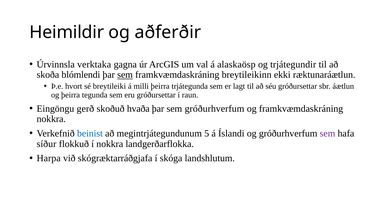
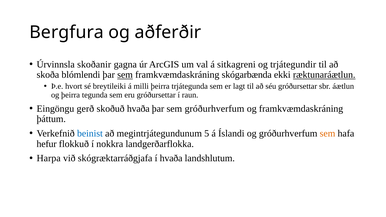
Heimildir: Heimildir -> Bergfura (67, 32)
verktaka: verktaka -> skoðanir (94, 64)
alaskaösp: alaskaösp -> sitkagreni (236, 64)
breytileikinn: breytileikinn -> skógarbænda (247, 75)
ræktunaráætlun underline: none -> present (324, 75)
nokkra: nokkra -> þáttum (51, 119)
sem colour: purple -> orange (328, 134)
síður: síður -> hefur (47, 144)
í skóga: skóga -> hvaða (171, 158)
